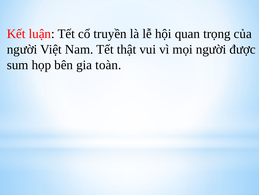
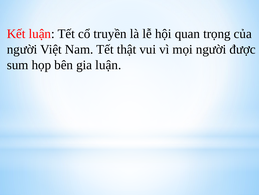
gia toàn: toàn -> luận (108, 65)
